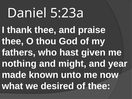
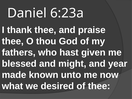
5:23a: 5:23a -> 6:23a (67, 13)
nothing: nothing -> blessed (19, 64)
